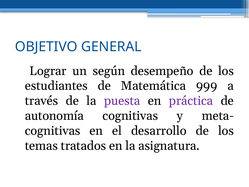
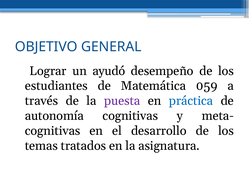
según: según -> ayudó (109, 71)
999: 999 -> 059 (207, 86)
práctica colour: purple -> blue (191, 101)
